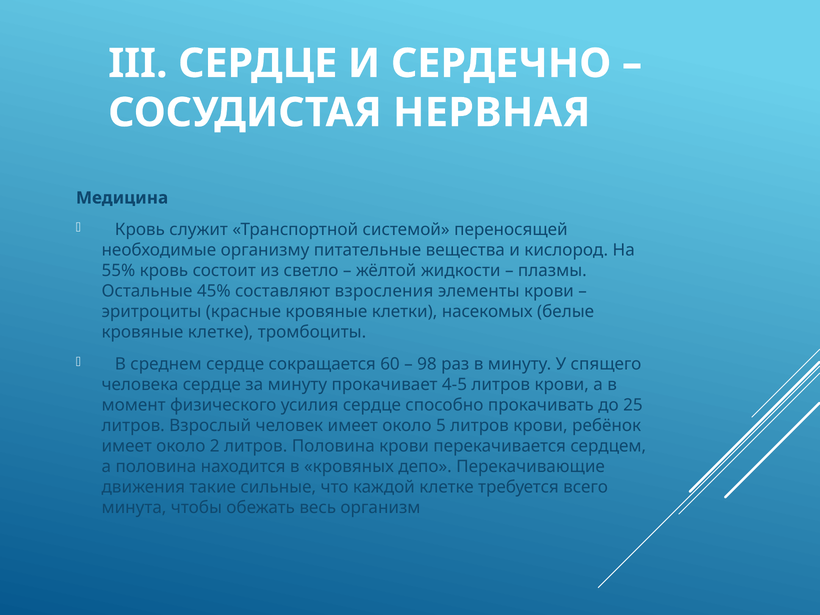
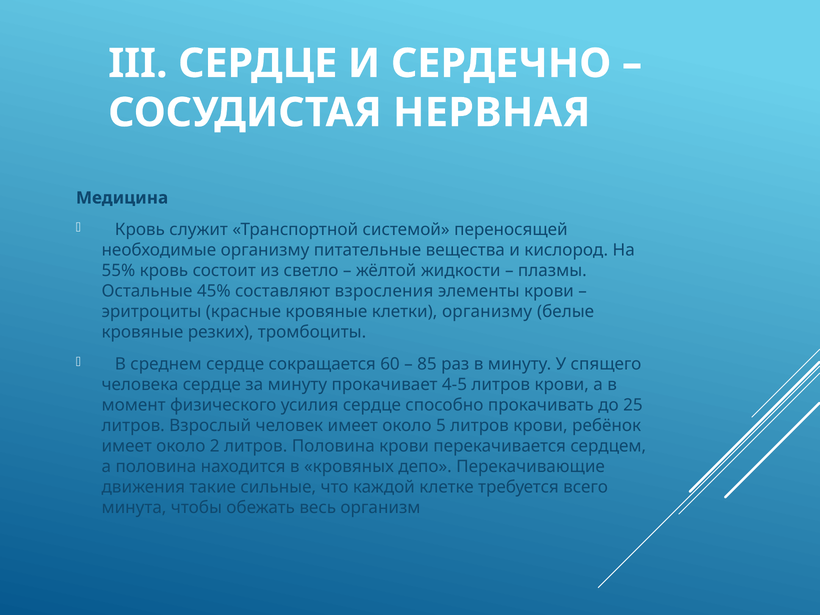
клетки насекомых: насекомых -> организму (487, 312)
кровяные клетке: клетке -> резких (221, 332)
98: 98 -> 85 (427, 364)
